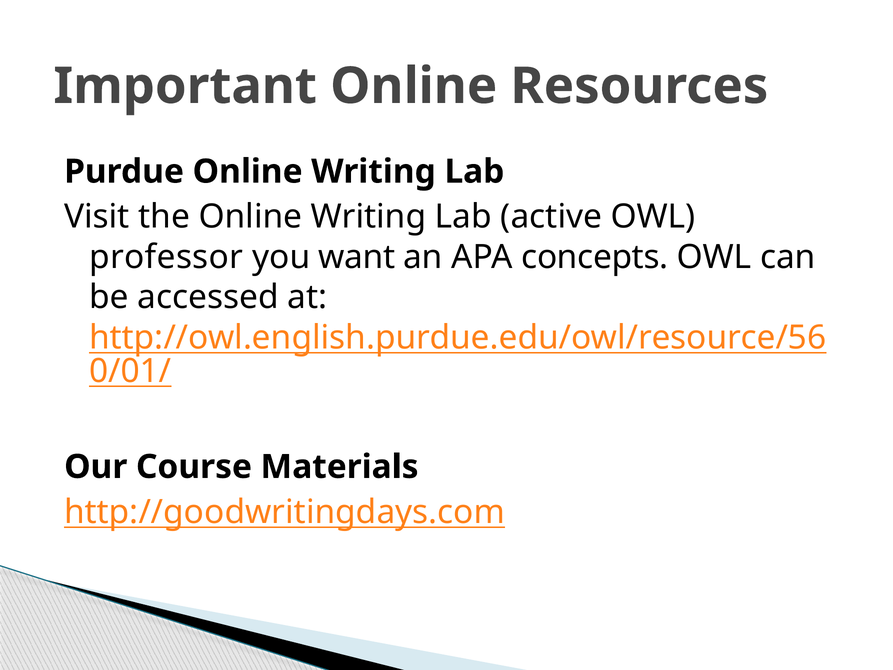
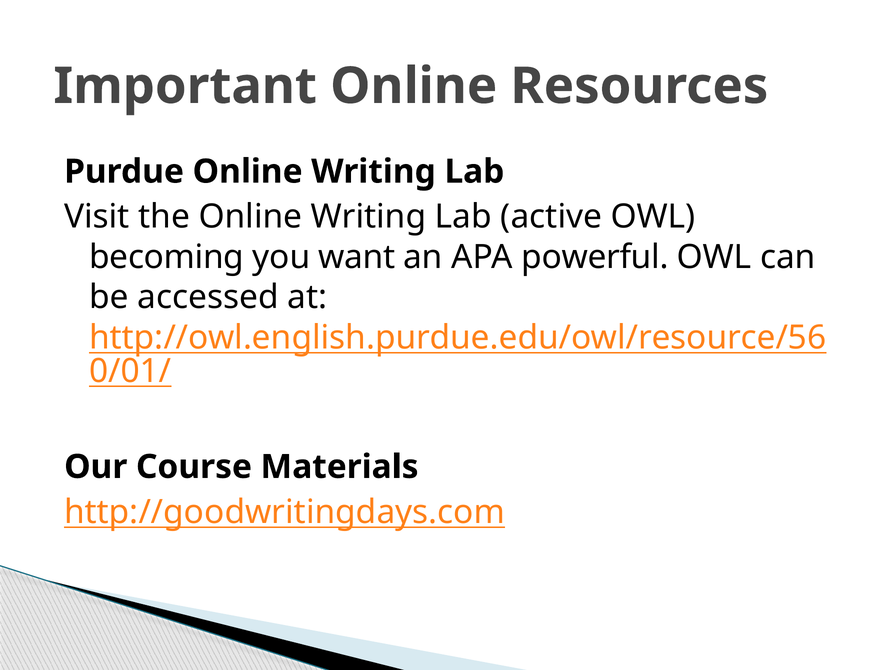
professor: professor -> becoming (167, 257)
concepts: concepts -> powerful (595, 257)
